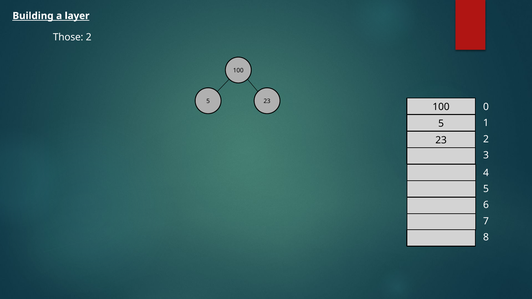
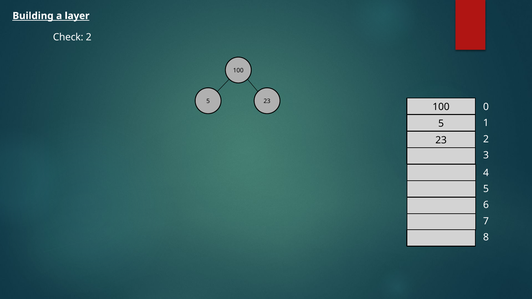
Those: Those -> Check (68, 37)
